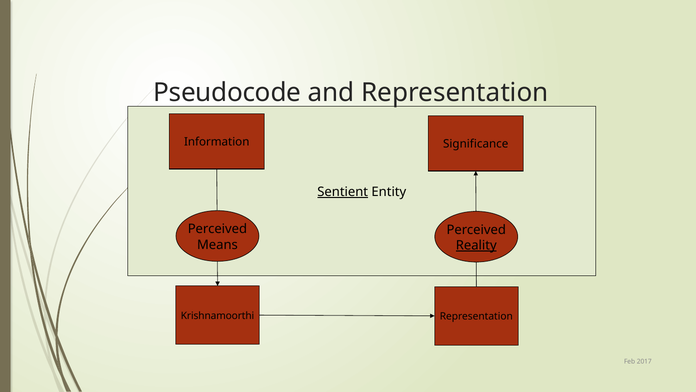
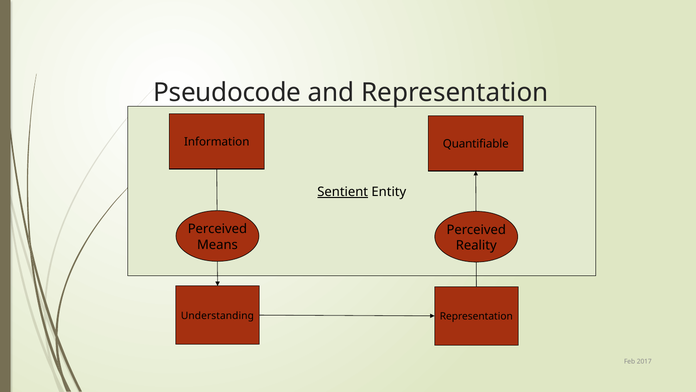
Significance: Significance -> Quantifiable (476, 144)
Reality underline: present -> none (476, 245)
Krishnamoorthi: Krishnamoorthi -> Understanding (217, 315)
